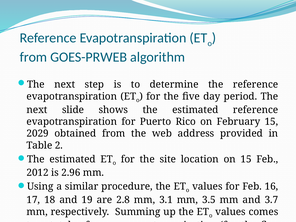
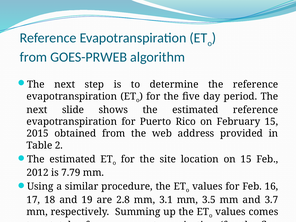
2029: 2029 -> 2015 (38, 134)
2.96: 2.96 -> 7.79 (71, 173)
